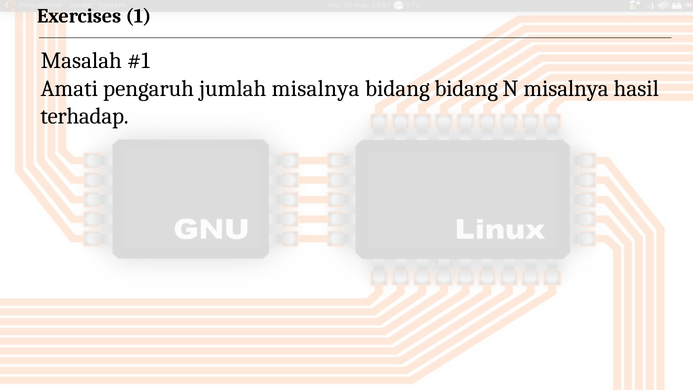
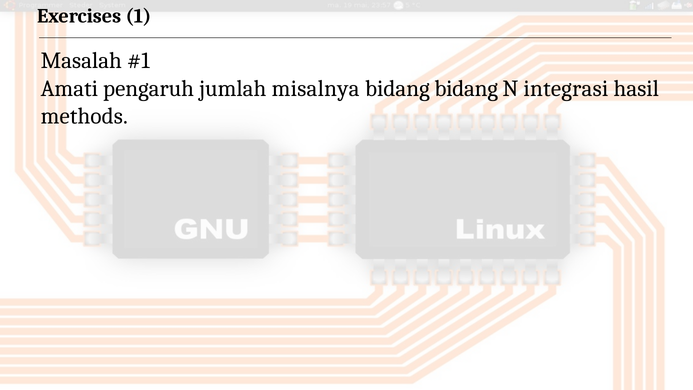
N misalnya: misalnya -> integrasi (566, 88)
terhadap: terhadap -> methods (84, 116)
